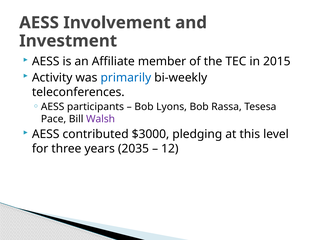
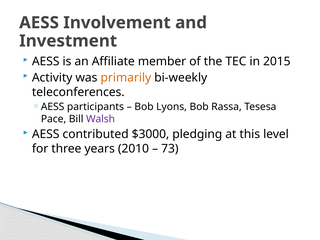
primarily colour: blue -> orange (126, 78)
2035: 2035 -> 2010 (133, 149)
12: 12 -> 73 (170, 149)
